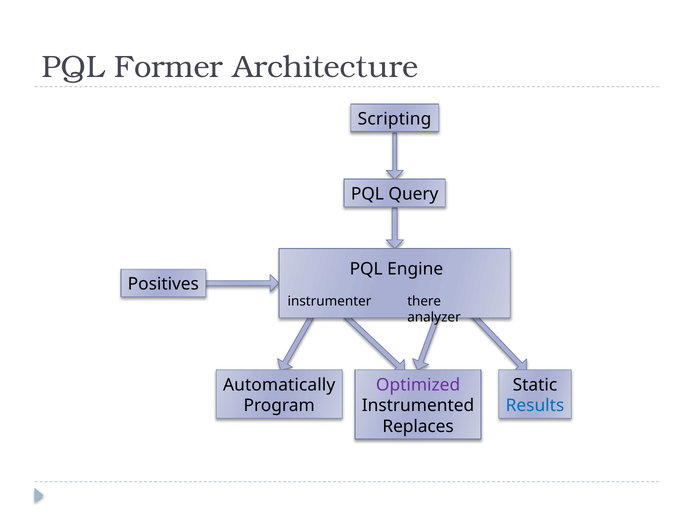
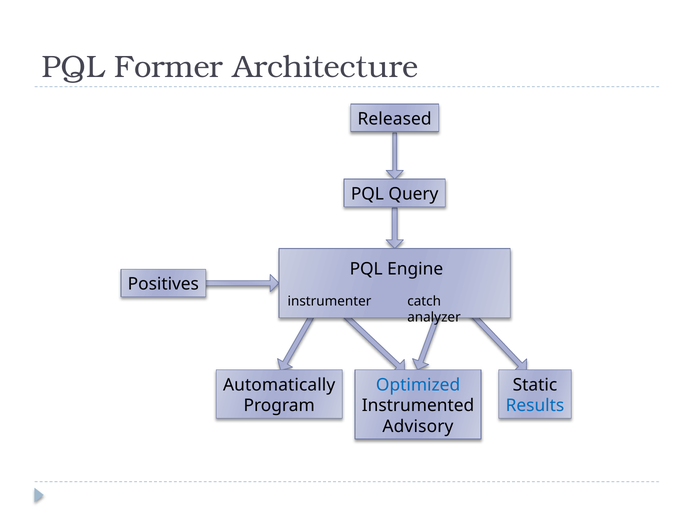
Scripting: Scripting -> Released (395, 119)
there: there -> catch (424, 302)
Optimized colour: purple -> blue (418, 385)
Replaces: Replaces -> Advisory (418, 427)
